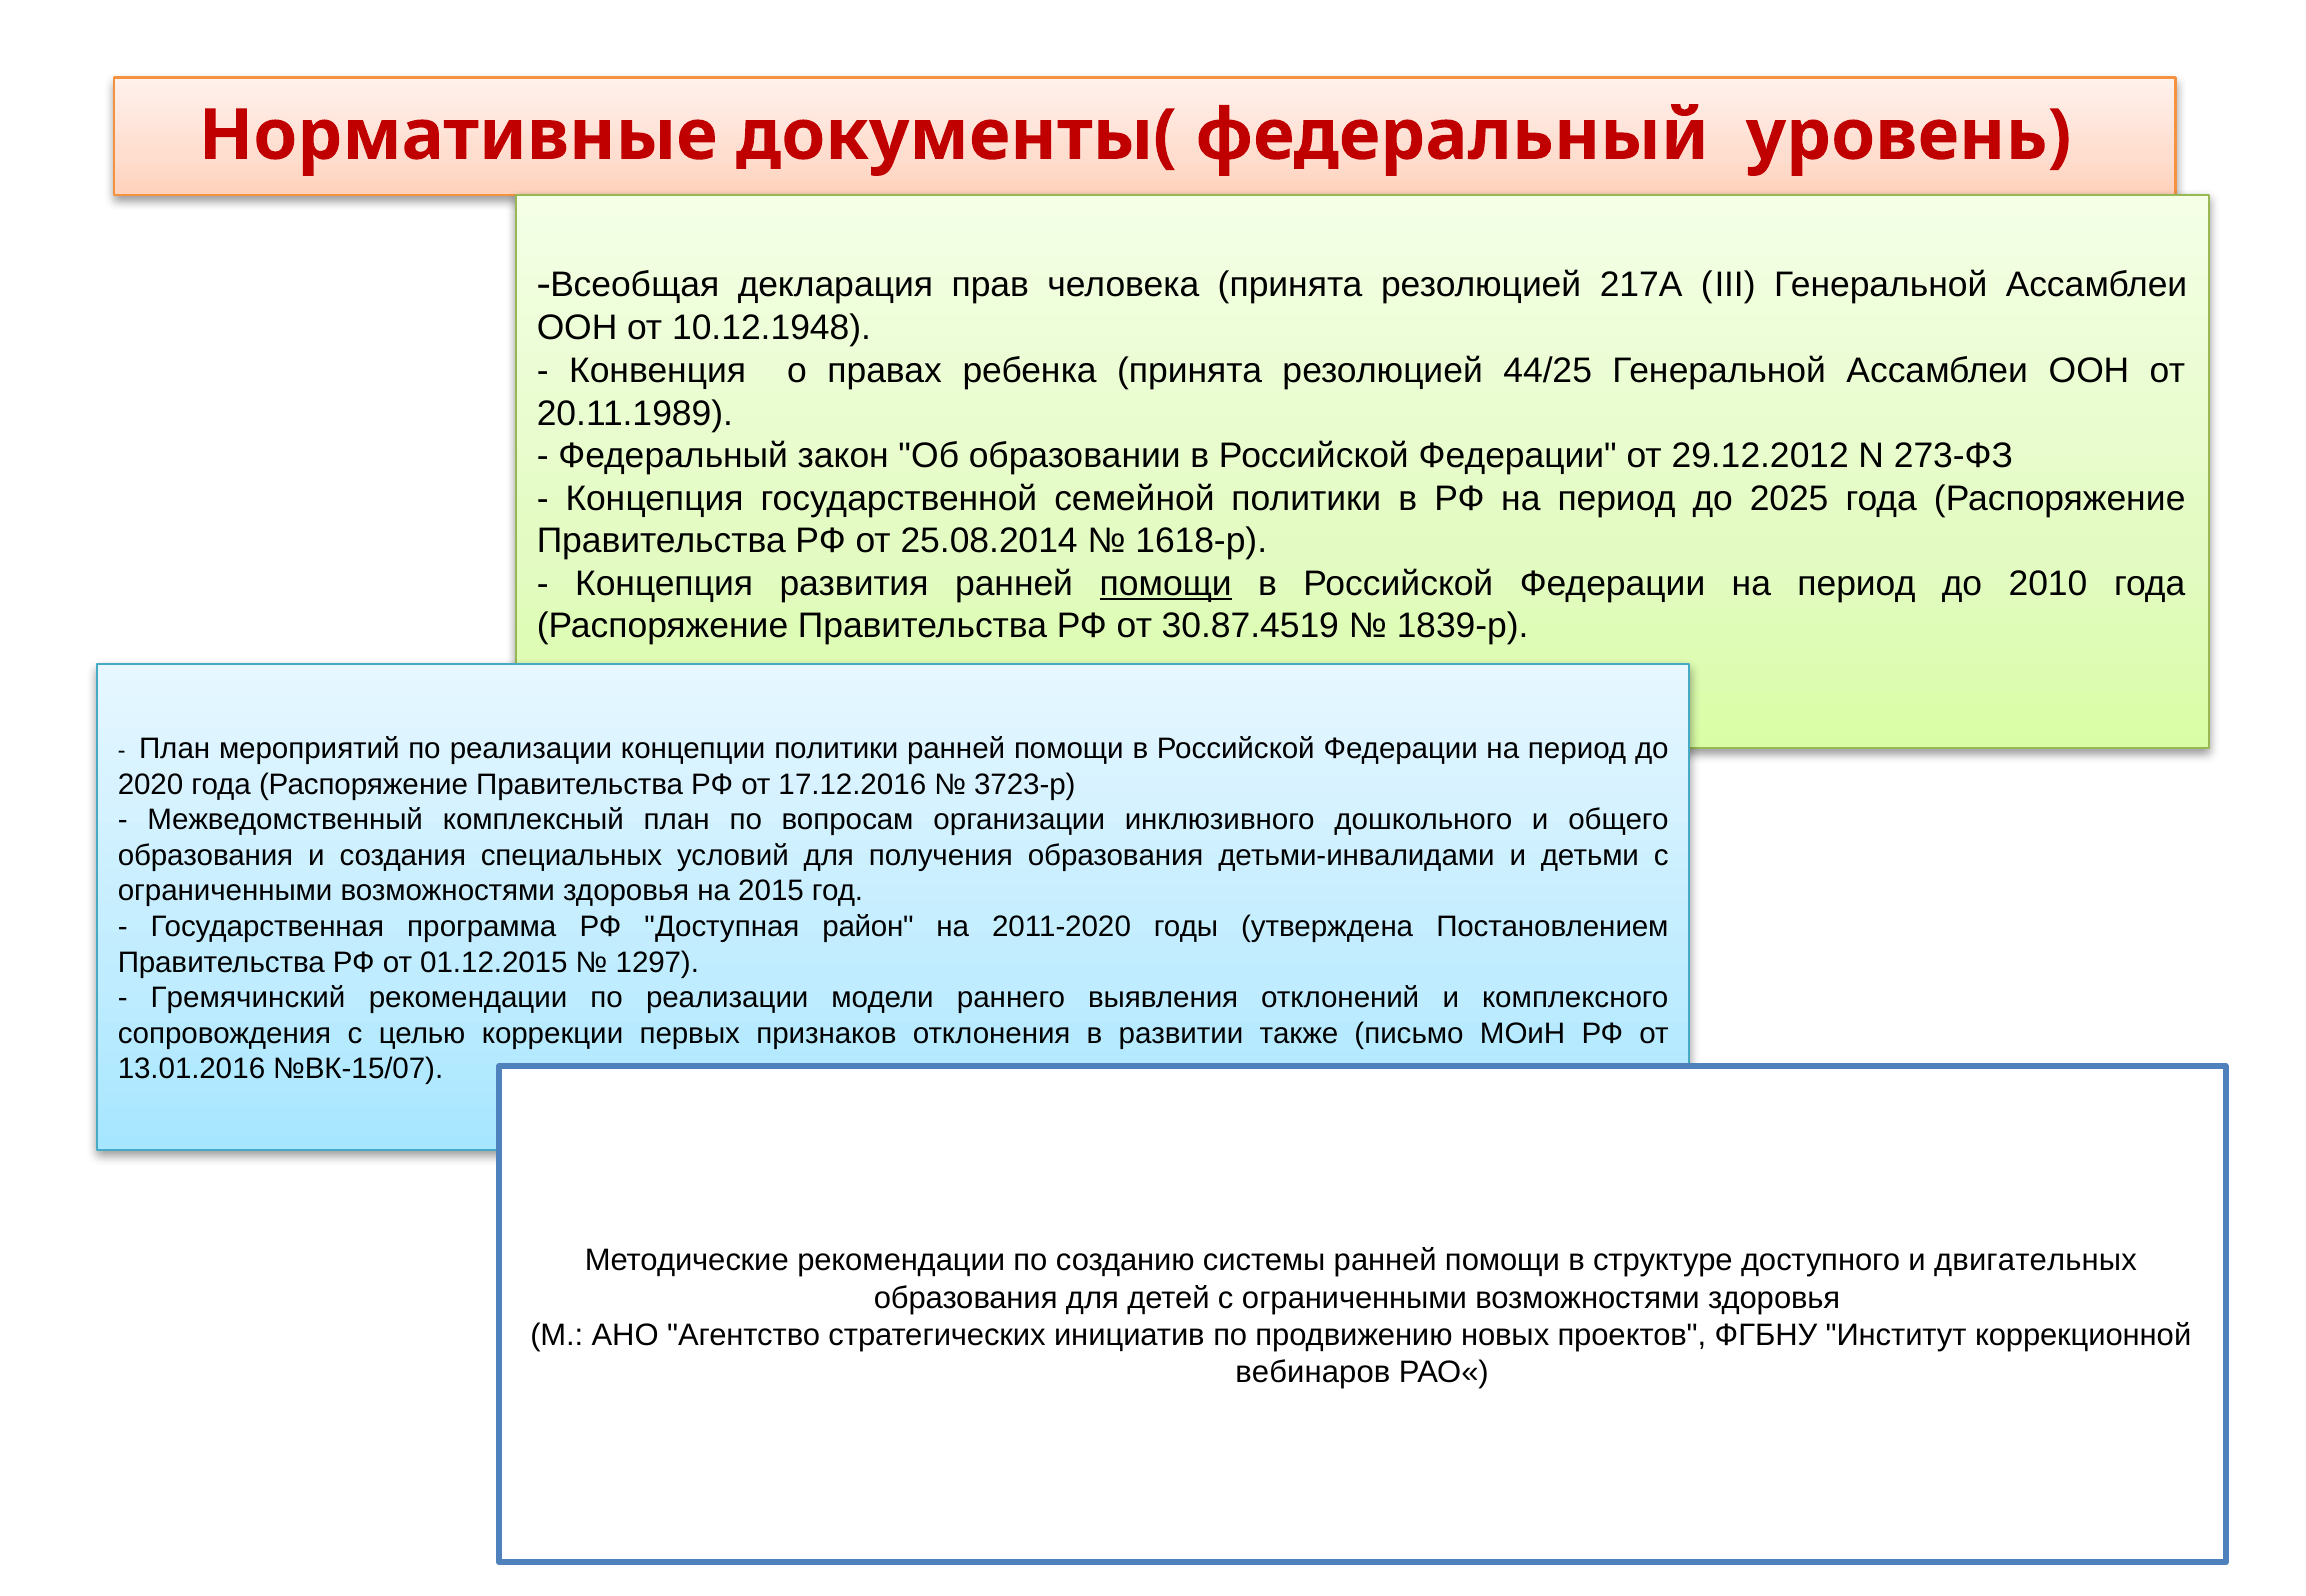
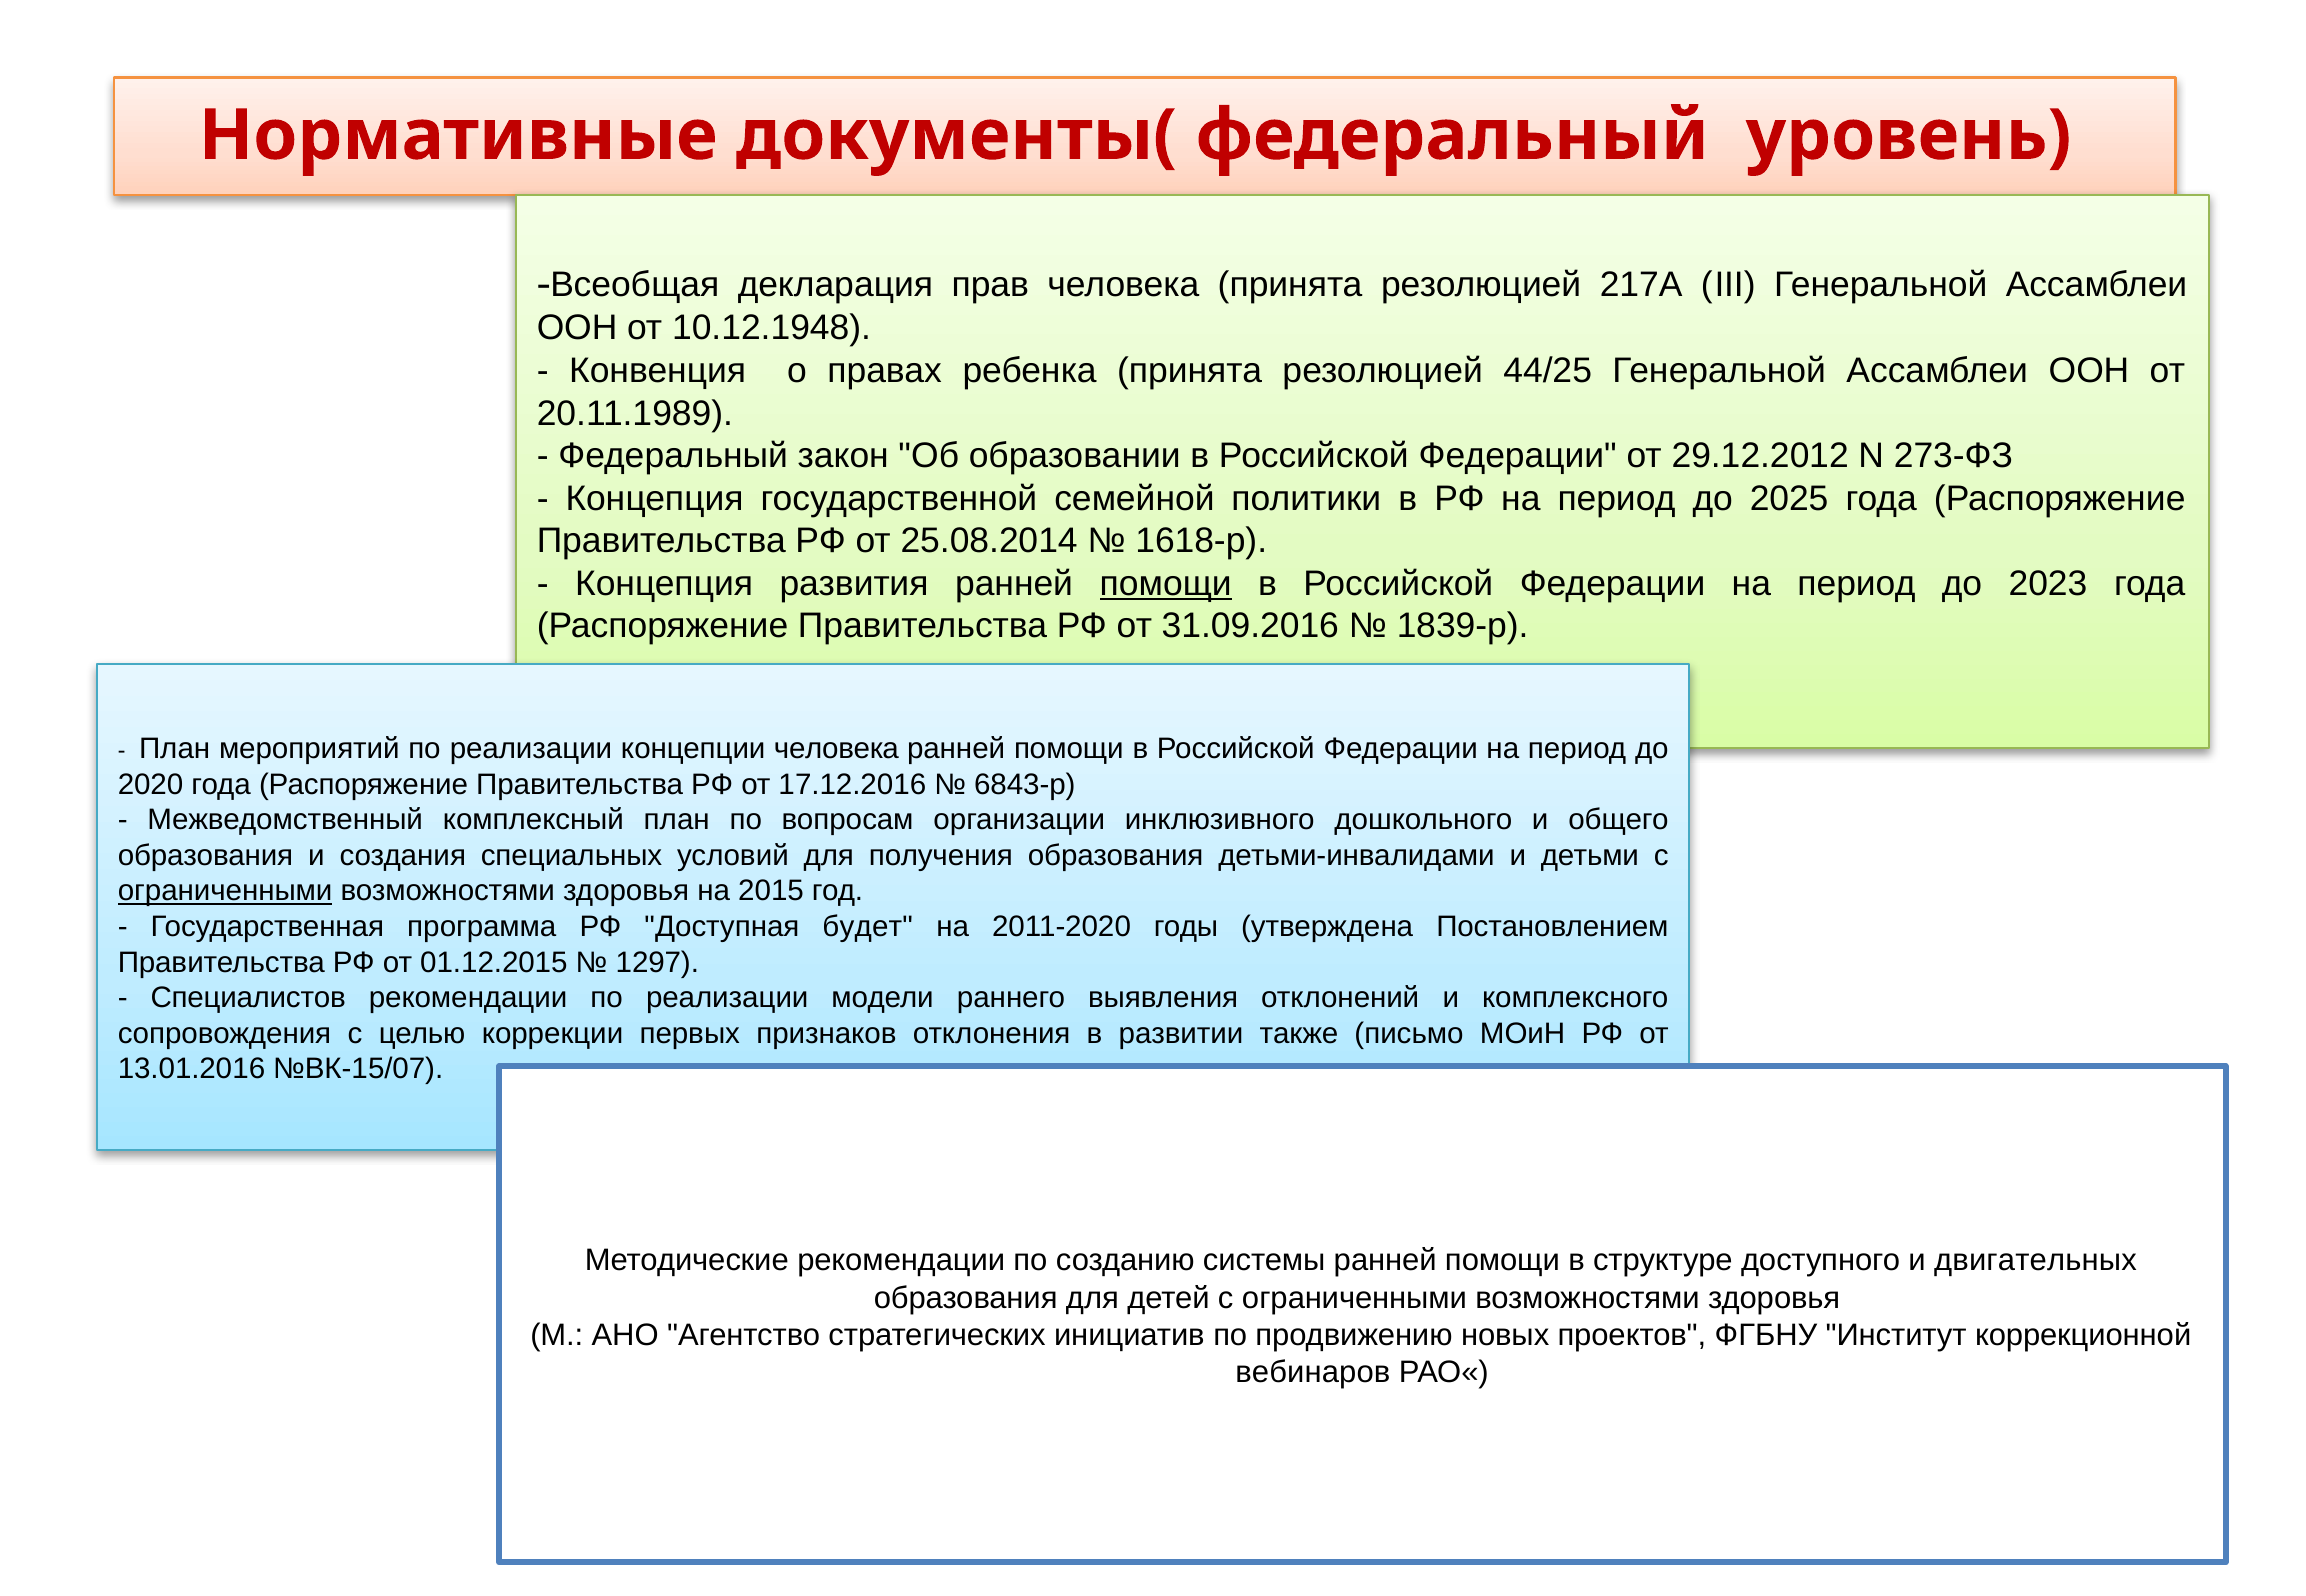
2010: 2010 -> 2023 (2048, 584)
30.87.4519: 30.87.4519 -> 31.09.2016 (1250, 626)
концепции политики: политики -> человека (836, 749)
3723-р: 3723-р -> 6843-р (1025, 785)
ограниченными underline: none -> present (225, 891)
район: район -> будет (868, 927)
Гремячинский: Гремячинский -> Специалистов (248, 998)
